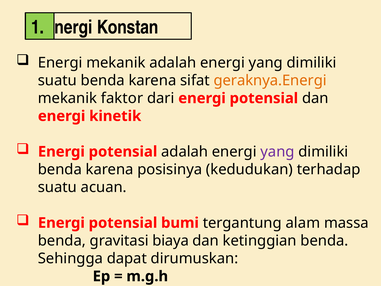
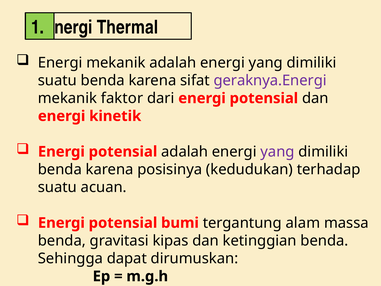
Konstan: Konstan -> Thermal (127, 27)
geraknya.Energi colour: orange -> purple (270, 80)
biaya: biaya -> kipas (171, 240)
